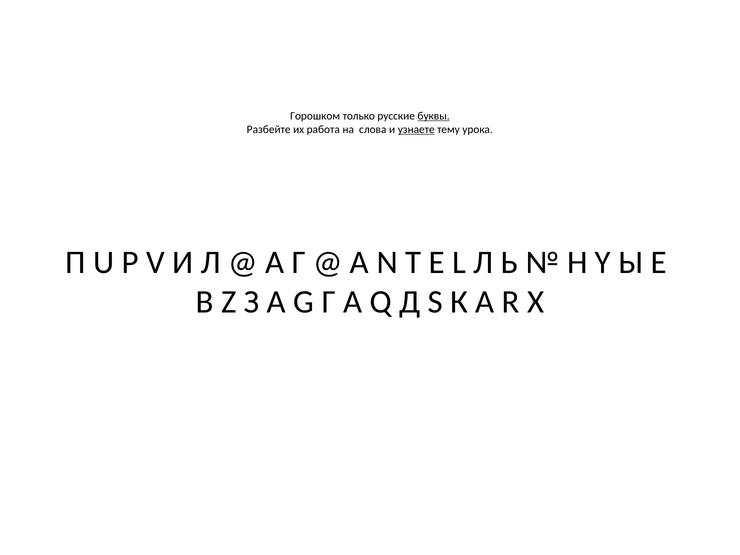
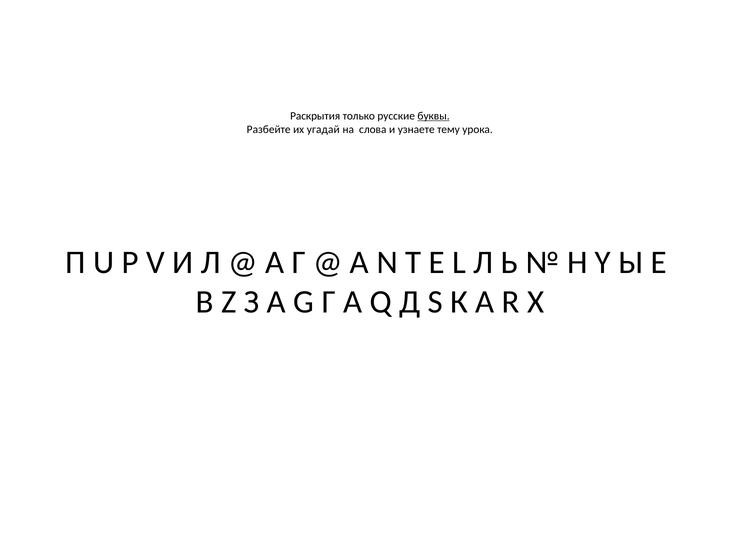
Горошком: Горошком -> Раскрытия (315, 116)
работа: работа -> угадай (323, 129)
узнаете underline: present -> none (416, 129)
